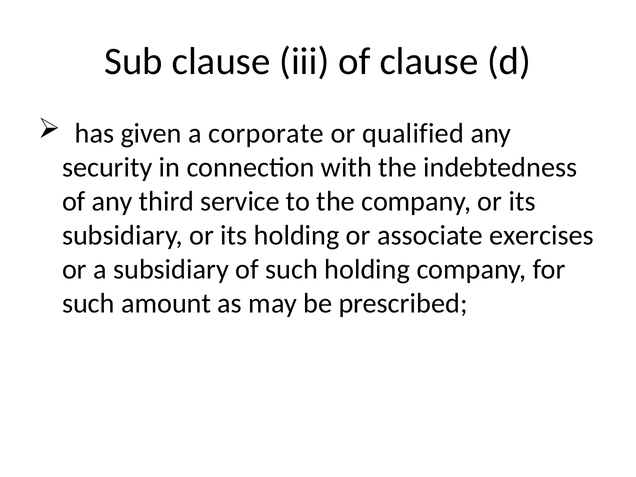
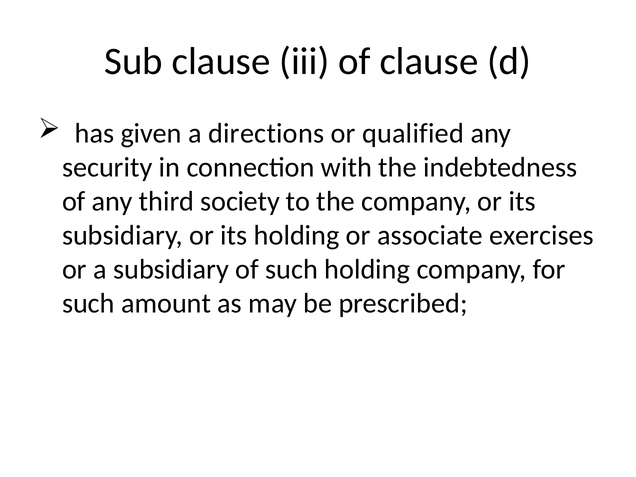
corporate: corporate -> directions (266, 133)
service: service -> society (240, 201)
